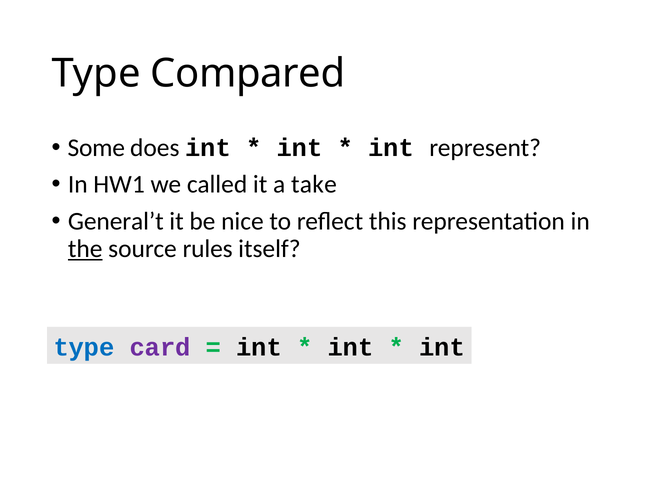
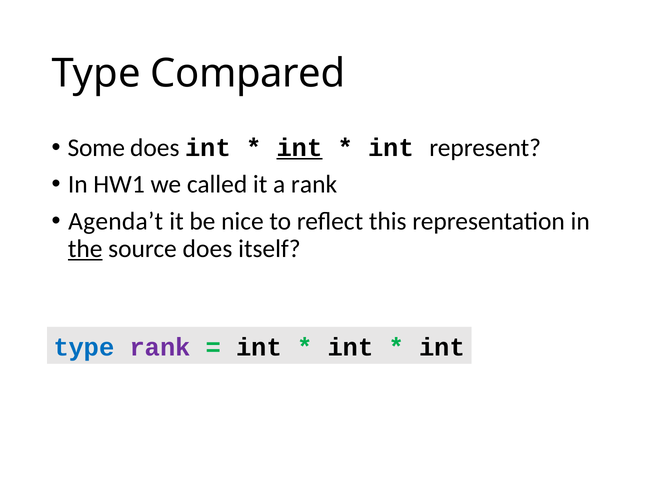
int underline: none -> present (300, 148)
a take: take -> rank (314, 184)
General’t: General’t -> Agenda’t (116, 221)
source rules: rules -> does (207, 248)
type card: card -> rank (160, 347)
